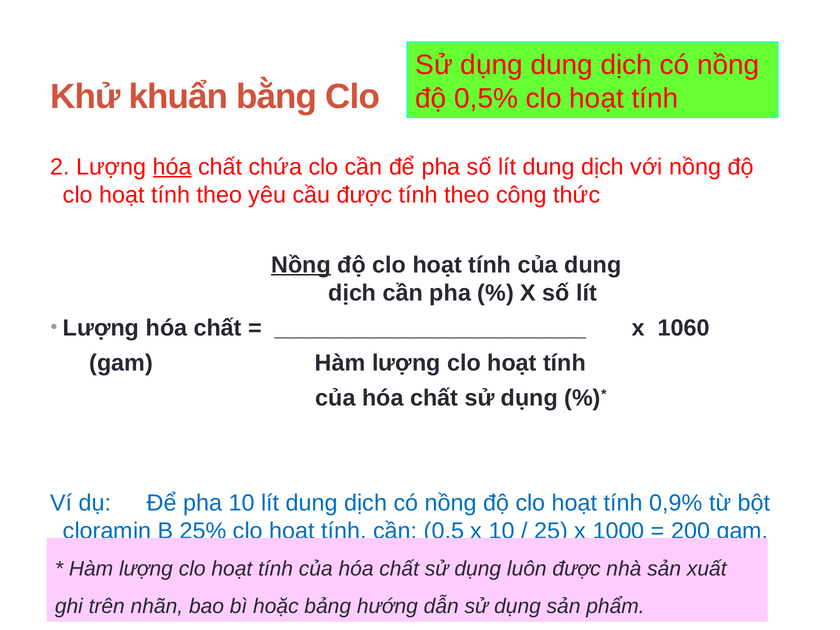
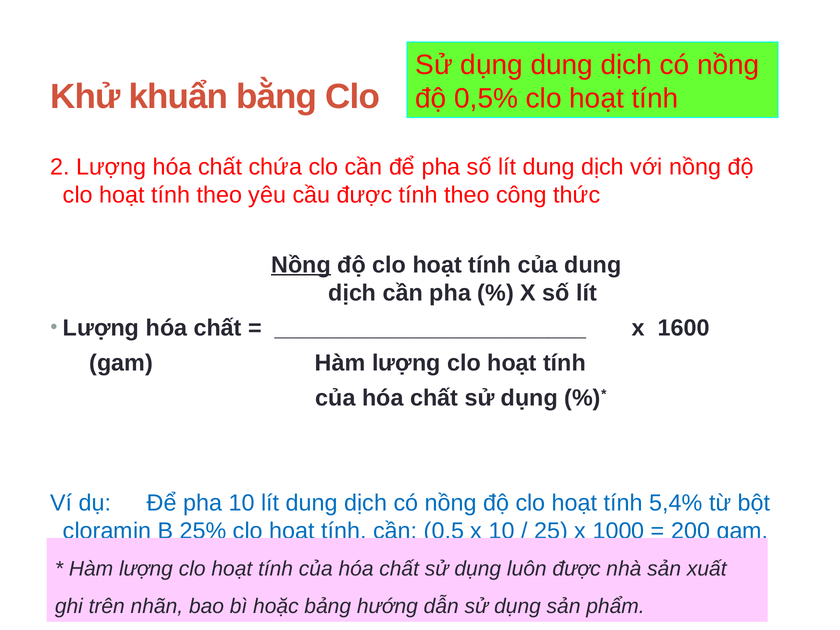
hóa underline: present -> none (172, 167)
1060: 1060 -> 1600 (684, 328)
0,9%: 0,9% -> 5,4% (676, 503)
